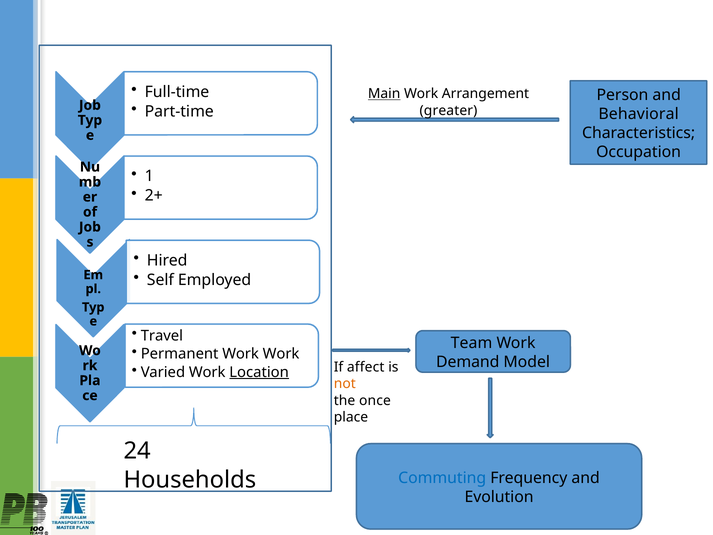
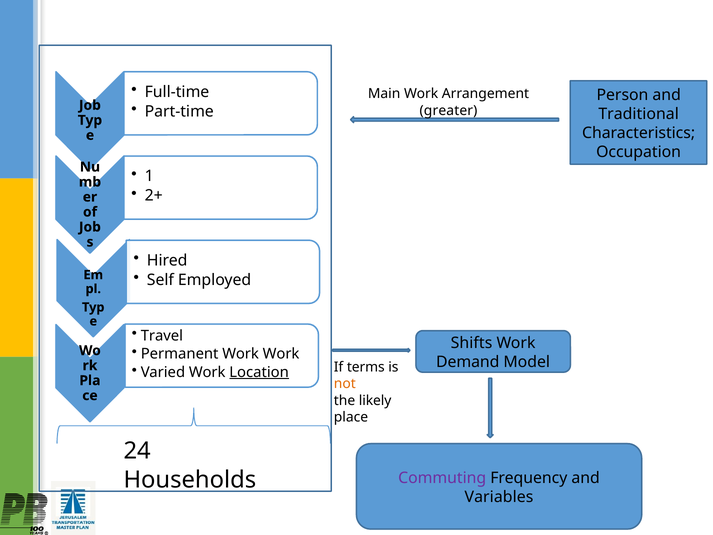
Main underline: present -> none (384, 94)
Behavioral: Behavioral -> Traditional (639, 114)
Team: Team -> Shifts (472, 343)
affect: affect -> terms (366, 367)
once: once -> likely (375, 400)
Commuting colour: blue -> purple (442, 478)
Evolution: Evolution -> Variables (499, 497)
